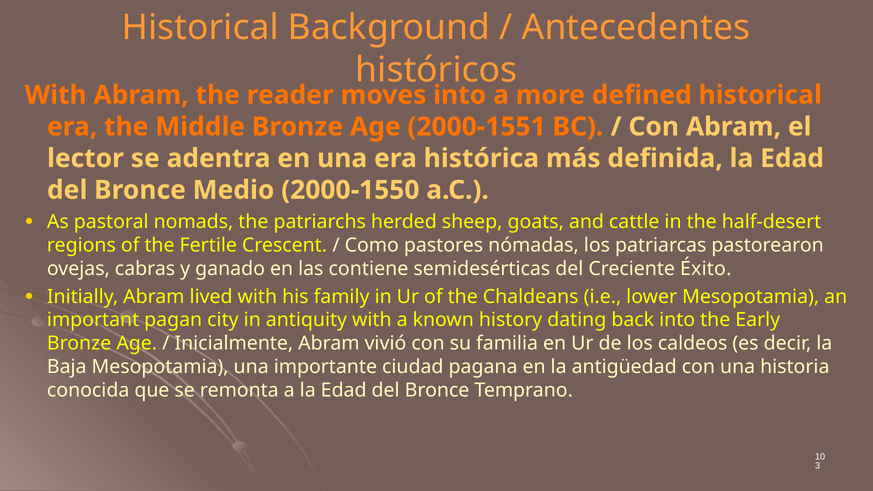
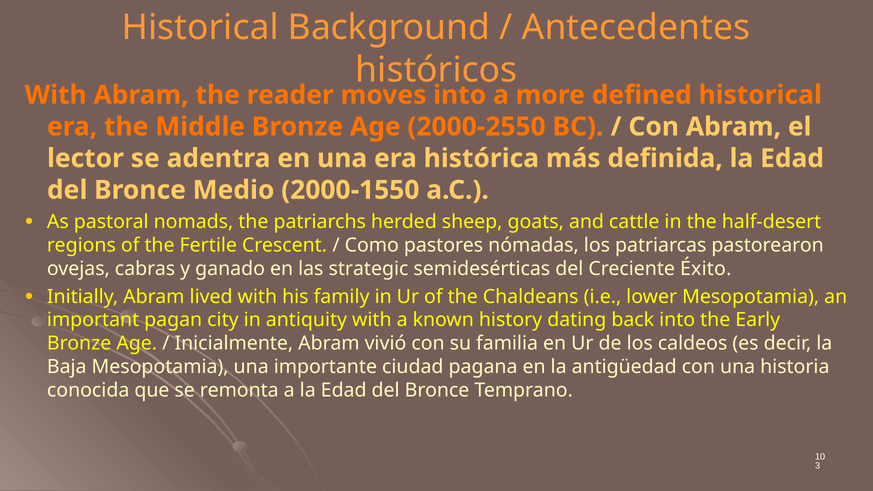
2000-1551: 2000-1551 -> 2000-2550 (477, 127)
contiene: contiene -> strategic (369, 269)
